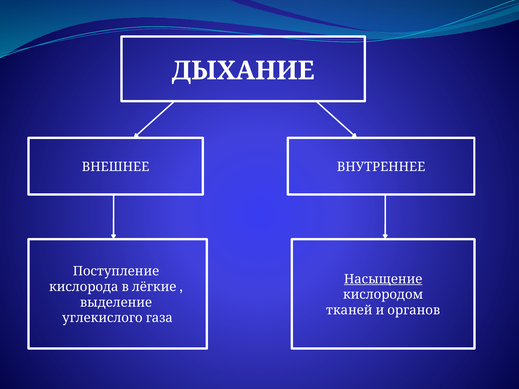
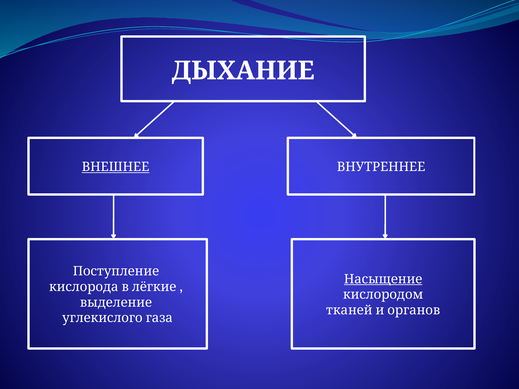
ВНЕШНЕЕ underline: none -> present (116, 167)
